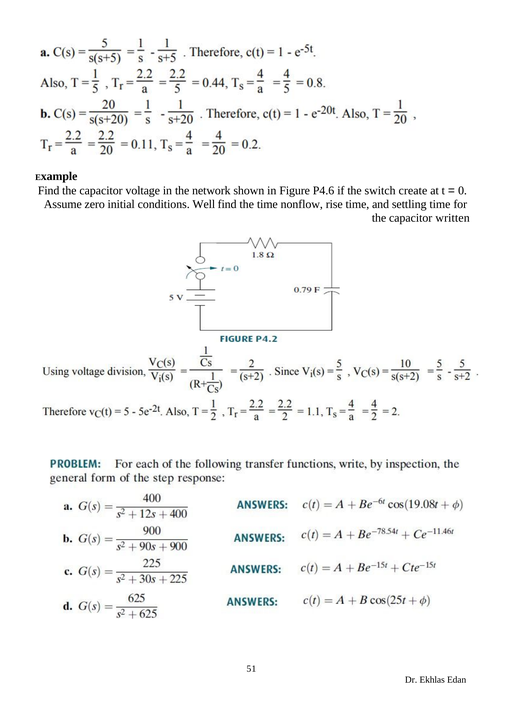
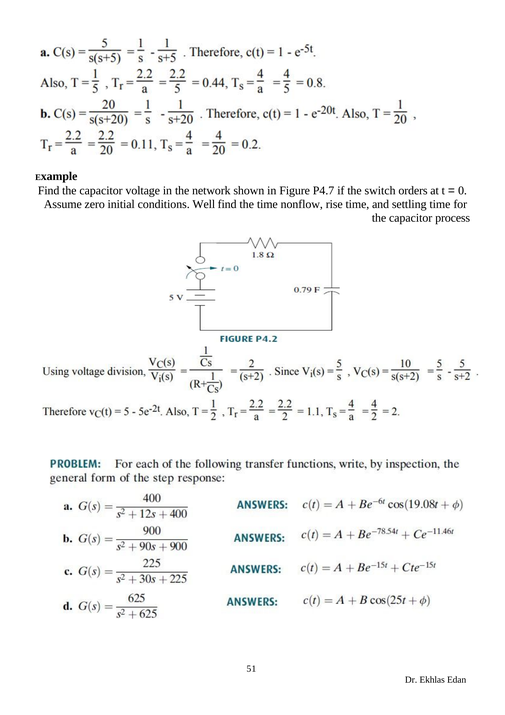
P4.6: P4.6 -> P4.7 (324, 190)
create: create -> orders (413, 190)
written: written -> process (453, 218)
